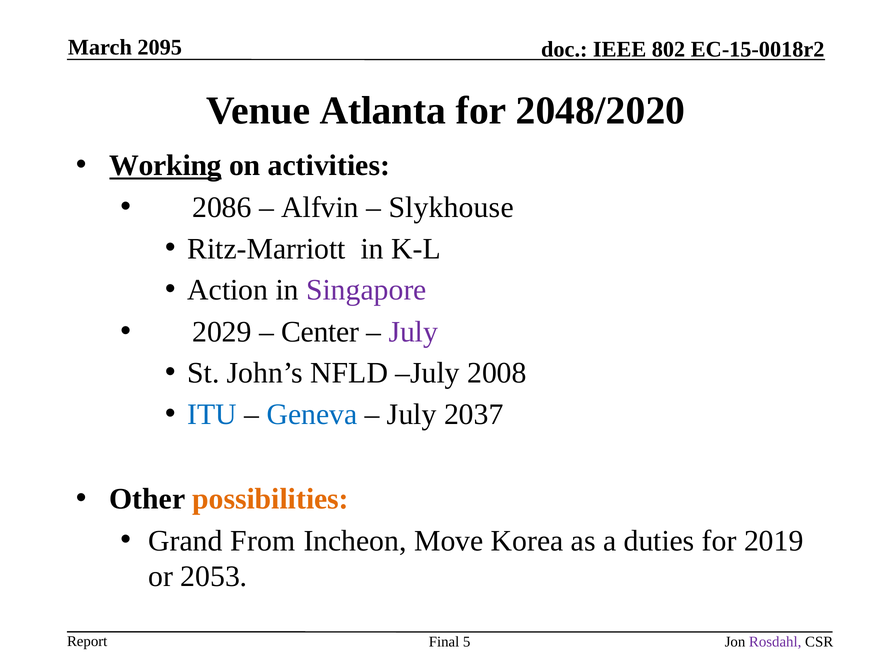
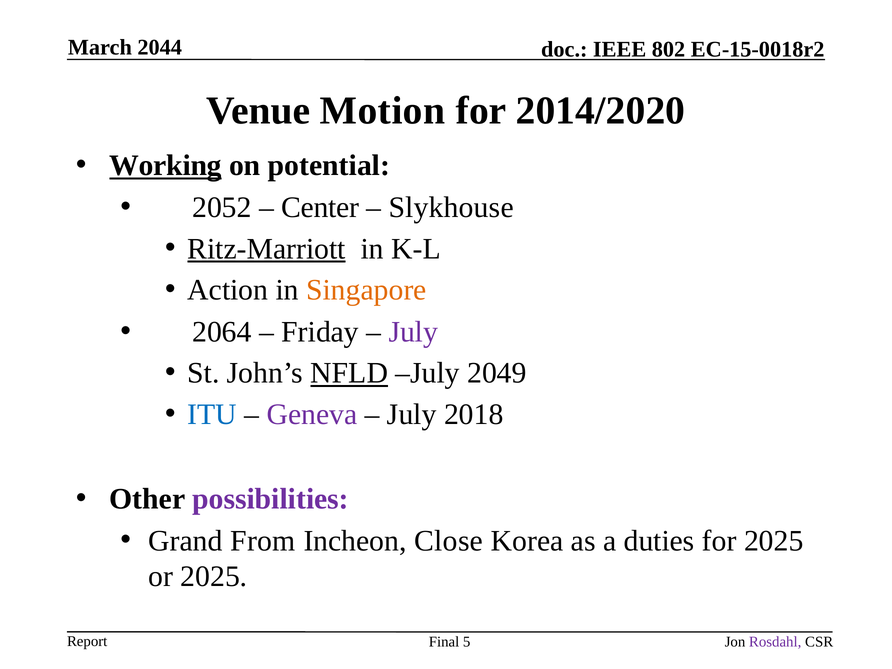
2095: 2095 -> 2044 (160, 47)
Atlanta: Atlanta -> Motion (383, 111)
2048/2020: 2048/2020 -> 2014/2020 (600, 111)
activities: activities -> potential (329, 166)
2086: 2086 -> 2052 (222, 208)
Alfvin: Alfvin -> Center (320, 208)
Ritz-Marriott underline: none -> present (267, 249)
Singapore colour: purple -> orange (366, 290)
2029: 2029 -> 2064 (222, 332)
Center: Center -> Friday (320, 332)
NFLD underline: none -> present (349, 373)
2008: 2008 -> 2049 (497, 373)
Geneva colour: blue -> purple (312, 414)
2037: 2037 -> 2018 (474, 414)
possibilities colour: orange -> purple (271, 499)
Move: Move -> Close (449, 541)
for 2019: 2019 -> 2025 (774, 541)
or 2053: 2053 -> 2025 (214, 576)
